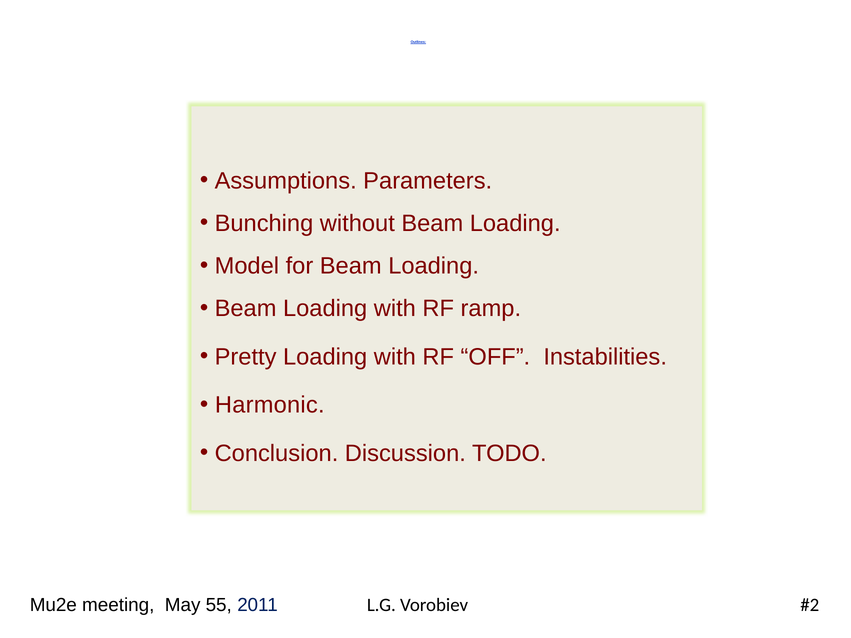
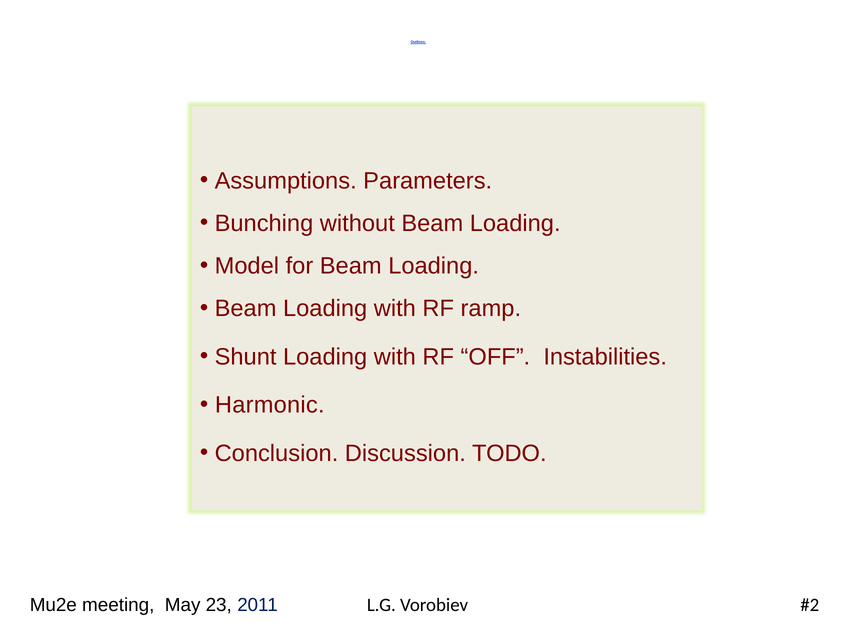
Pretty: Pretty -> Shunt (246, 357)
55: 55 -> 23 (219, 605)
